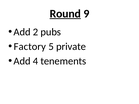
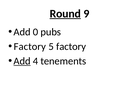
2: 2 -> 0 (36, 32)
5 private: private -> factory (71, 47)
Add underline: none -> present (22, 61)
